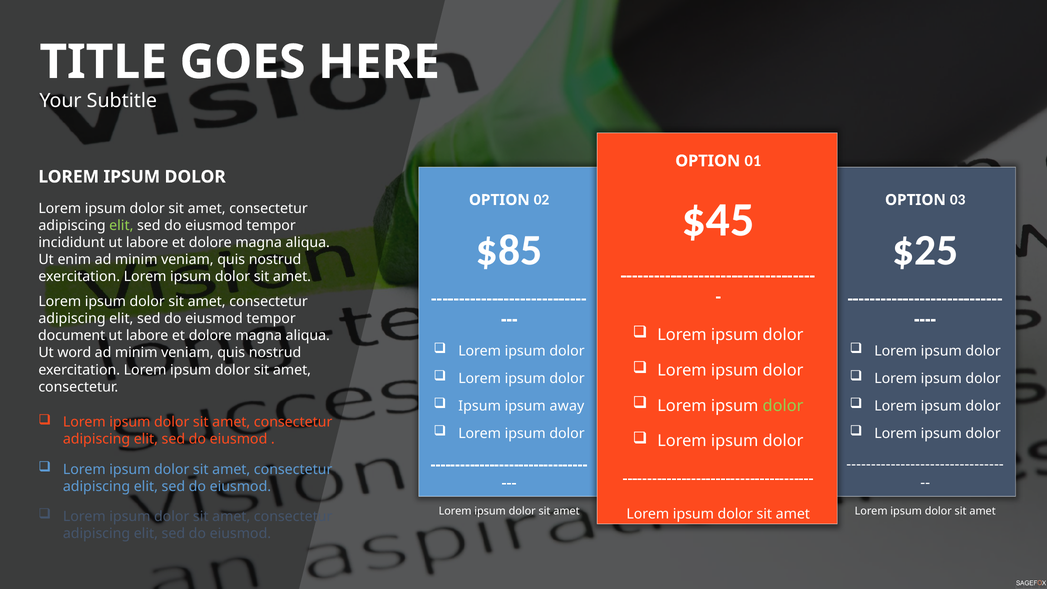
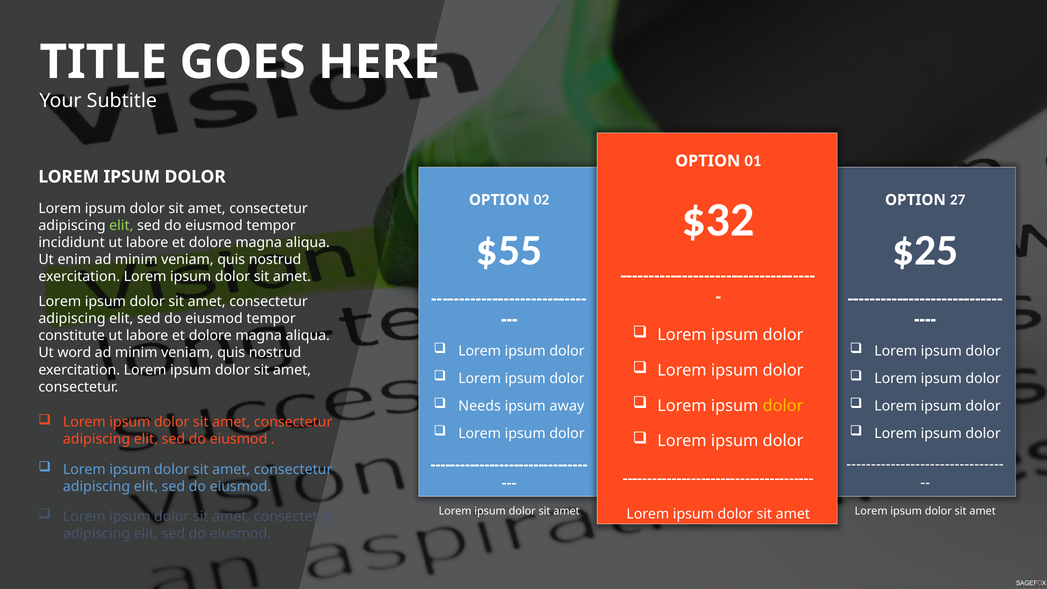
03: 03 -> 27 (958, 200)
$45: $45 -> $32 (718, 220)
$85: $85 -> $55 (509, 250)
document: document -> constitute (72, 336)
dolor colour: light green -> yellow (783, 406)
Ipsum: Ipsum -> Needs (480, 406)
